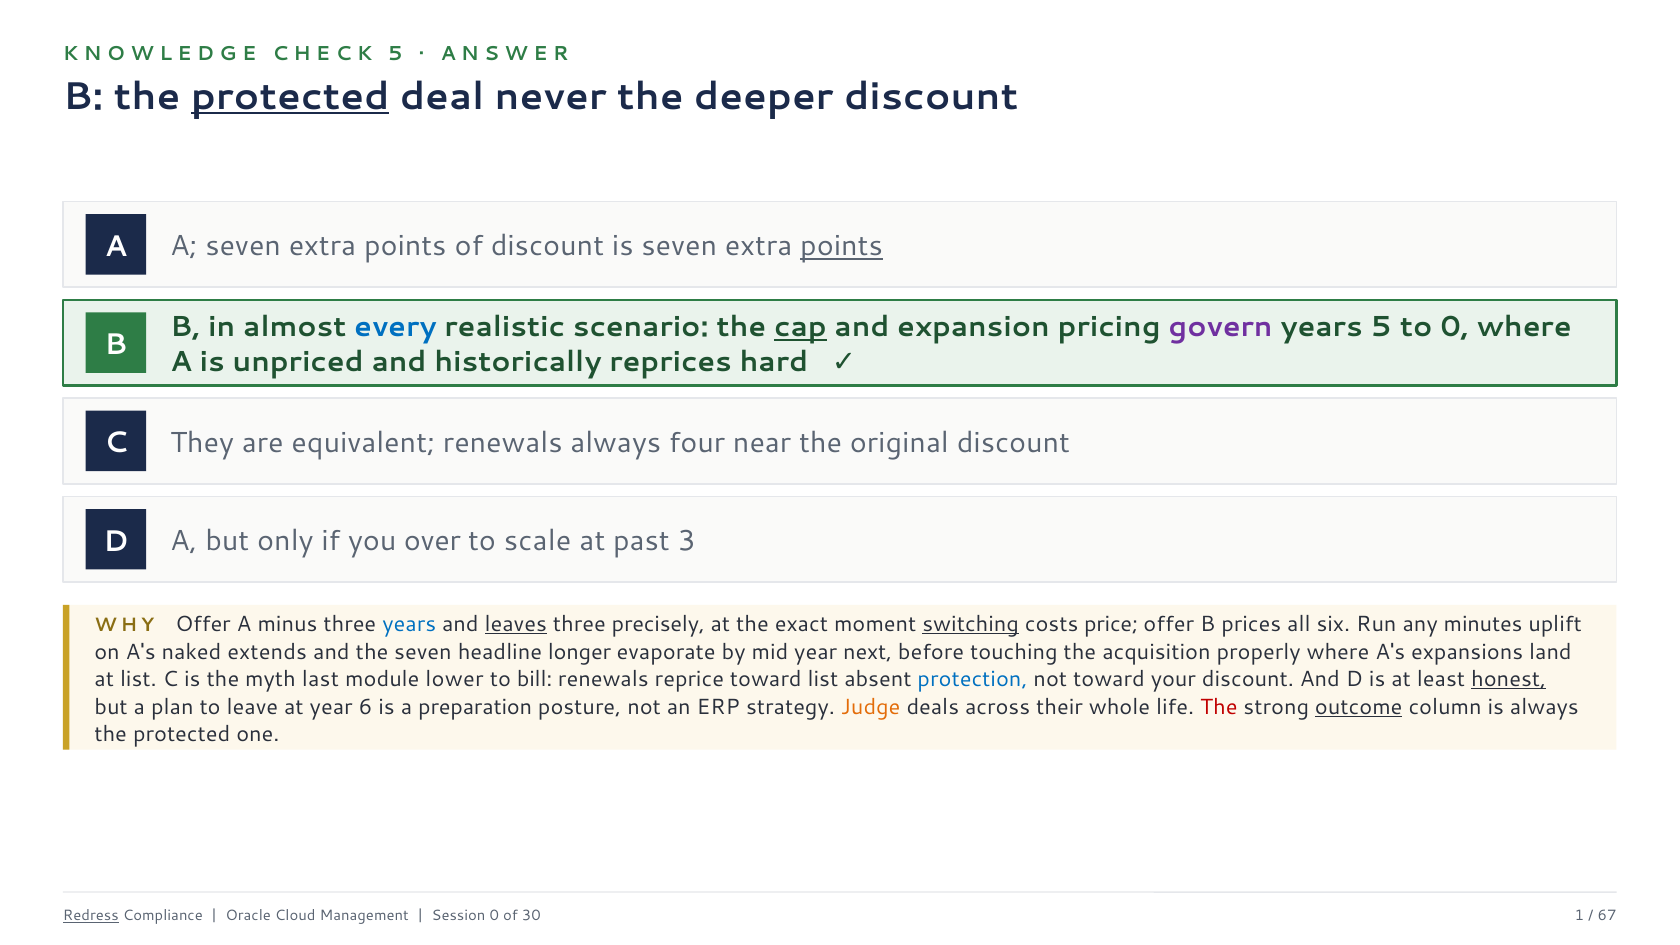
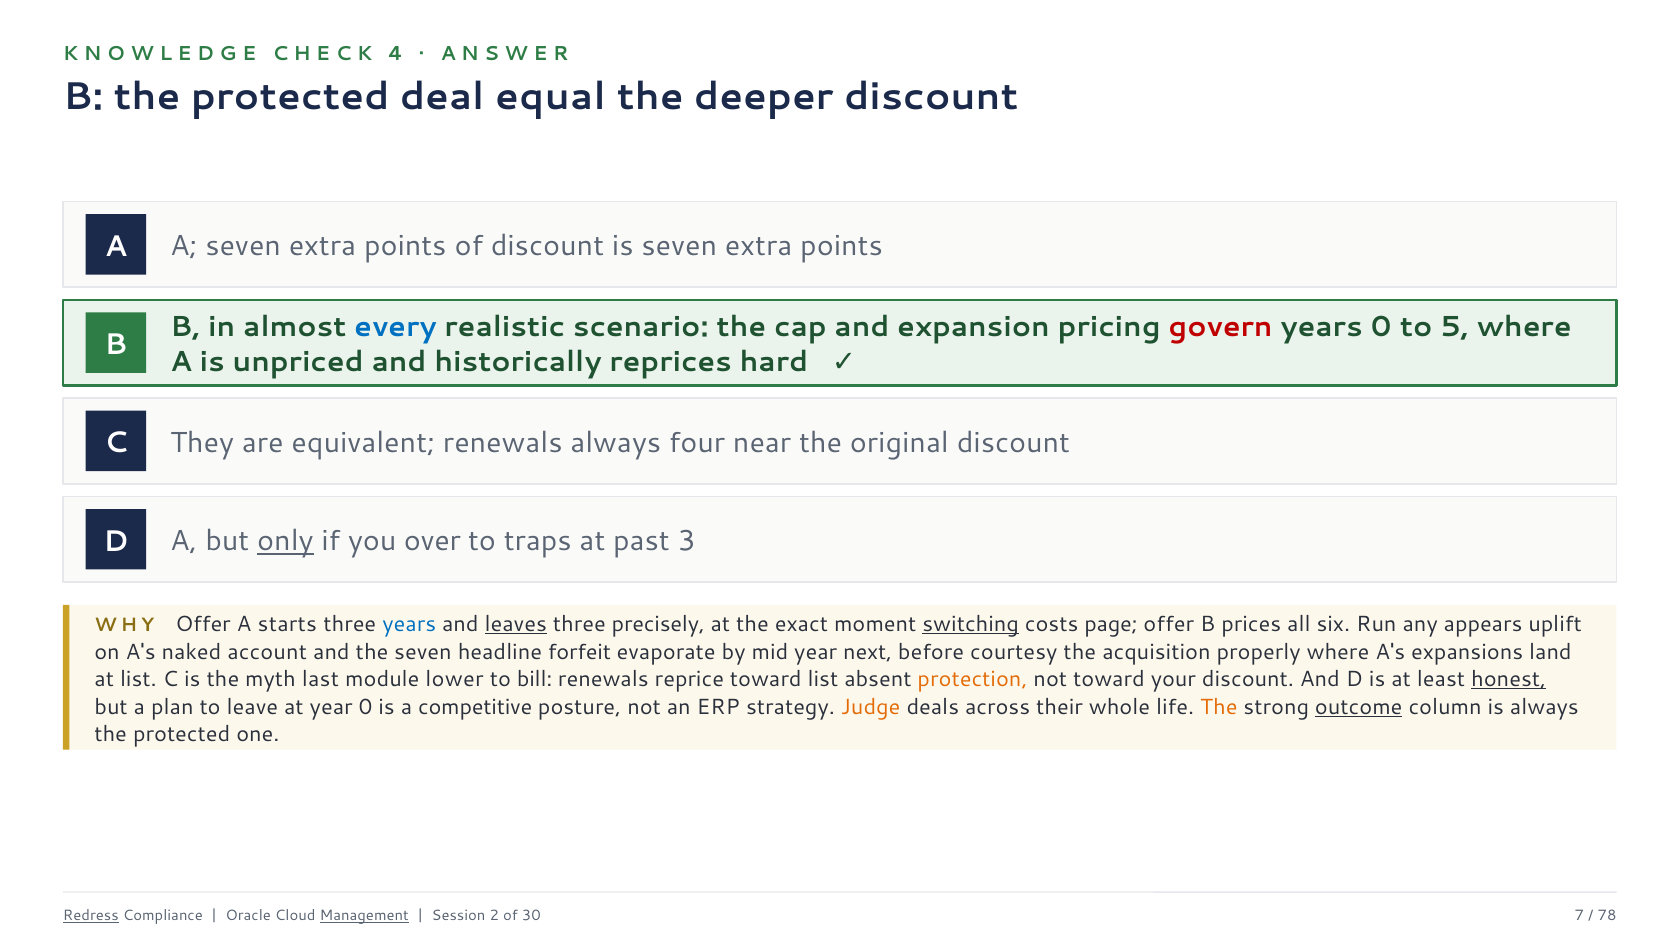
5: 5 -> 4 (396, 54)
protected underline: present -> none (290, 96)
never: never -> equal (550, 96)
points underline: present -> none (842, 246)
cap underline: present -> none (800, 327)
govern colour: purple -> red (1221, 327)
years 5: 5 -> 0 (1381, 327)
to 0: 0 -> 5 (1455, 327)
only underline: none -> present (285, 541)
scale: scale -> traps (538, 541)
minus: minus -> starts (287, 624)
price: price -> page (1111, 624)
minutes: minutes -> appears (1483, 624)
extends: extends -> account (267, 652)
longer: longer -> forfeit (579, 652)
touching: touching -> courtesy (1014, 652)
protection colour: blue -> orange (973, 679)
year 6: 6 -> 0 (366, 707)
preparation: preparation -> competitive (475, 707)
The colour: red -> orange (1219, 707)
Management underline: none -> present (364, 916)
Session 0: 0 -> 2 (494, 916)
1: 1 -> 7 (1579, 916)
67: 67 -> 78 (1607, 916)
